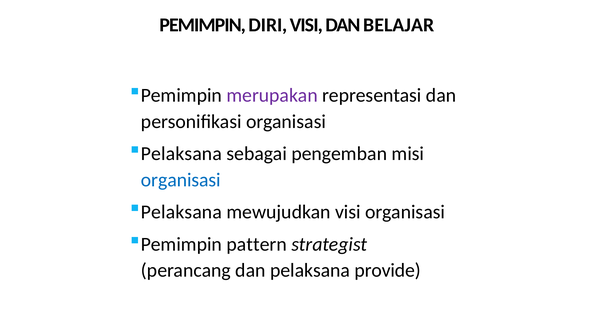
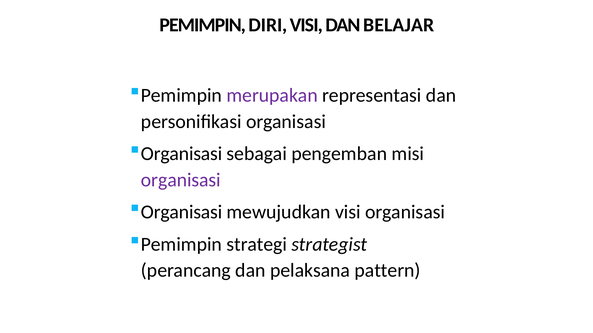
Pelaksana: Pelaksana -> Organisasi (182, 154)
organisasi colour: blue -> purple (181, 180)
Pelaksana: Pelaksana -> Organisasi (182, 212)
pattern: pattern -> strategi (257, 245)
provide: provide -> pattern (388, 271)
